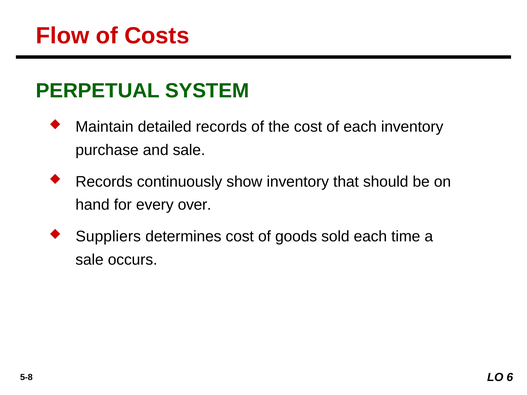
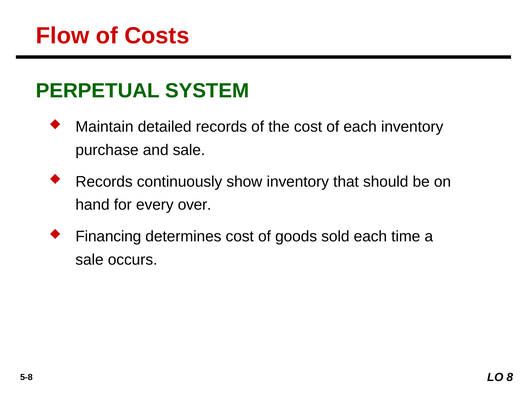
Suppliers: Suppliers -> Financing (108, 237)
6: 6 -> 8 (510, 378)
